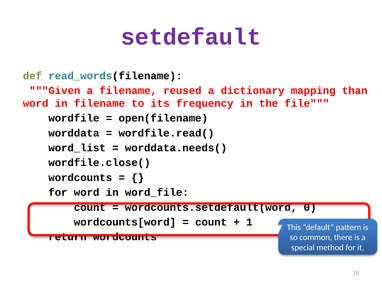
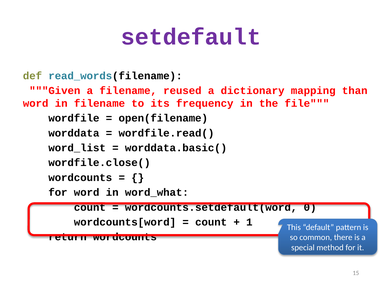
worddata.needs(: worddata.needs( -> worddata.basic( (176, 148)
word_file: word_file -> word_what (157, 193)
